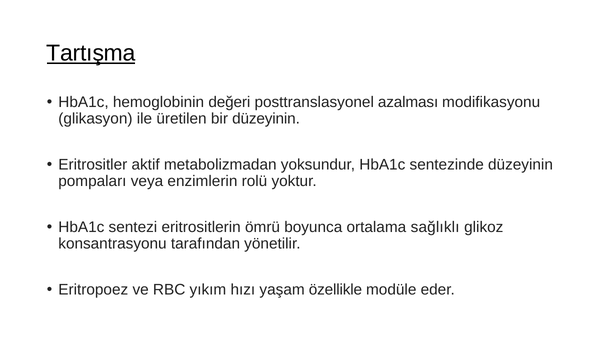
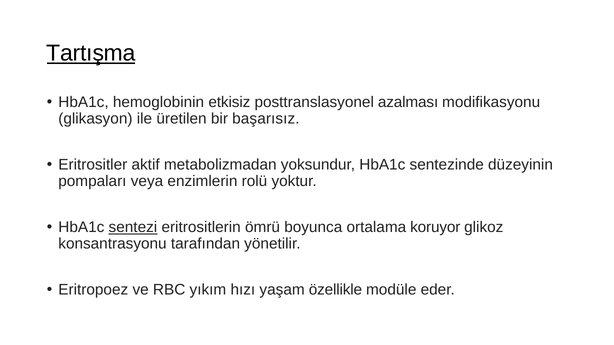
değeri: değeri -> etkisiz (229, 102)
bir düzeyinin: düzeyinin -> başarısız (266, 119)
sentezi underline: none -> present (133, 227)
sağlıklı: sağlıklı -> koruyor (435, 227)
